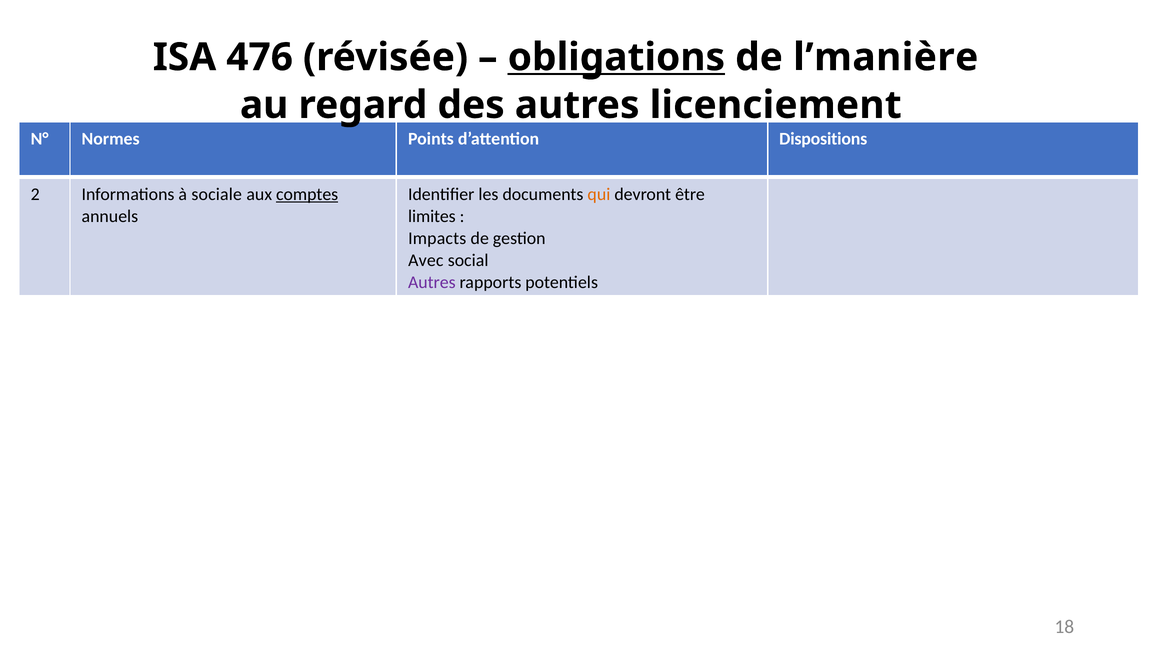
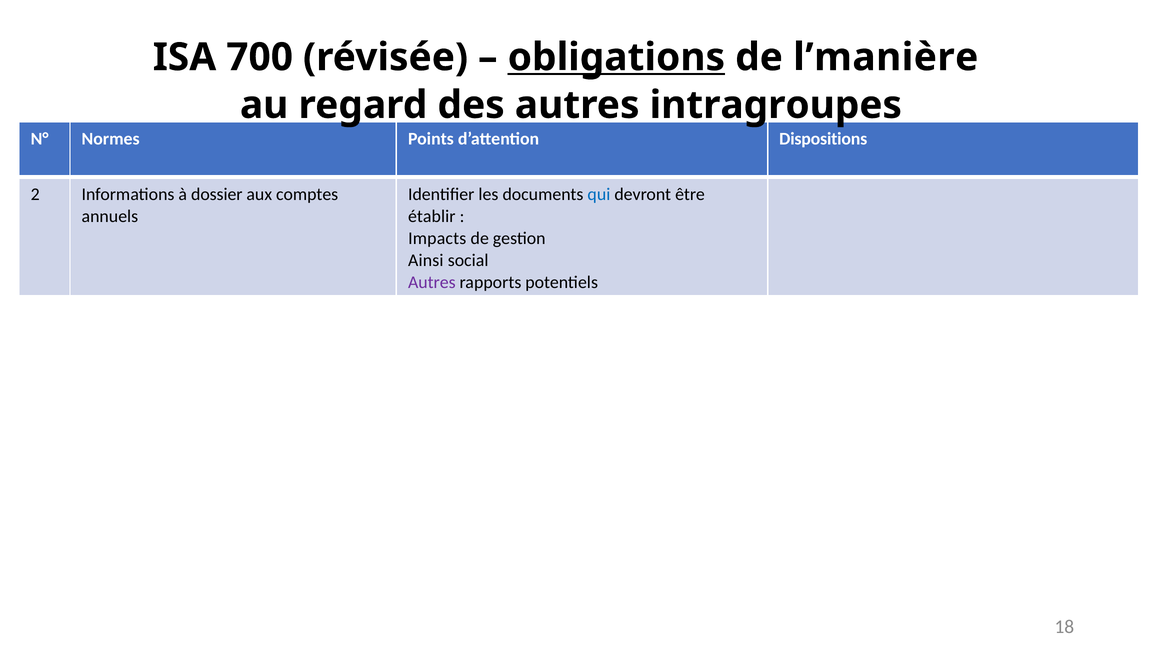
476: 476 -> 700 (260, 57)
licenciement: licenciement -> intragroupes (776, 105)
sociale: sociale -> dossier (217, 194)
comptes underline: present -> none (307, 194)
qui colour: orange -> blue (599, 194)
limites: limites -> établir (432, 216)
Avec: Avec -> Ainsi (426, 260)
